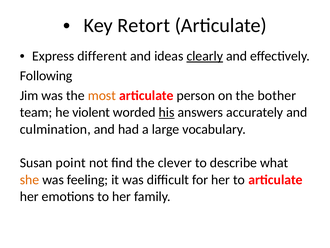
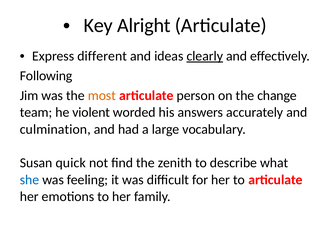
Retort: Retort -> Alright (144, 25)
bother: bother -> change (277, 95)
his underline: present -> none (167, 112)
point: point -> quick (71, 163)
clever: clever -> zenith (175, 163)
she colour: orange -> blue (30, 179)
